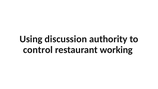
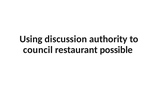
control: control -> council (38, 50)
working: working -> possible (116, 50)
